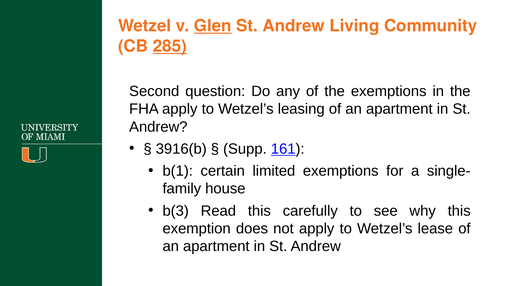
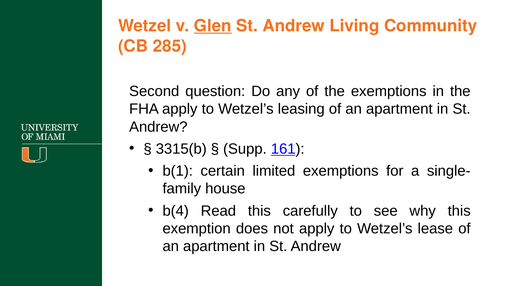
285 underline: present -> none (170, 46)
3916(b: 3916(b -> 3315(b (181, 149)
b(3: b(3 -> b(4 (176, 211)
